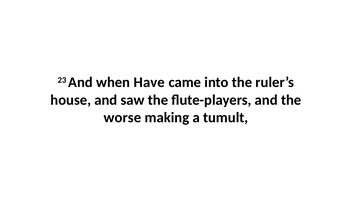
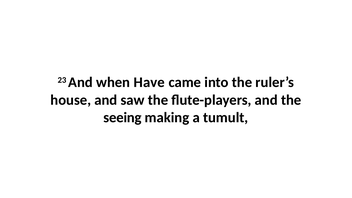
worse: worse -> seeing (123, 118)
